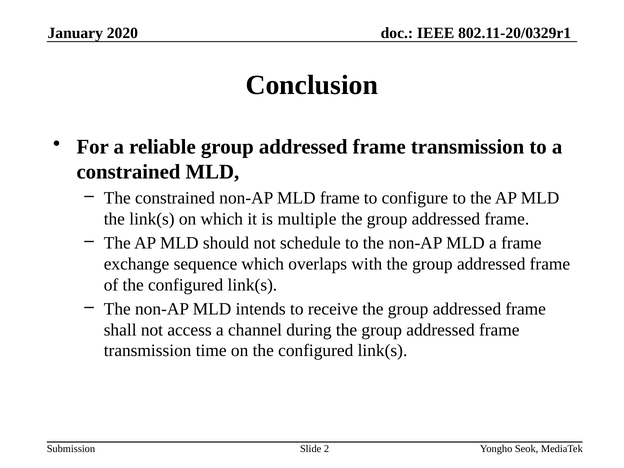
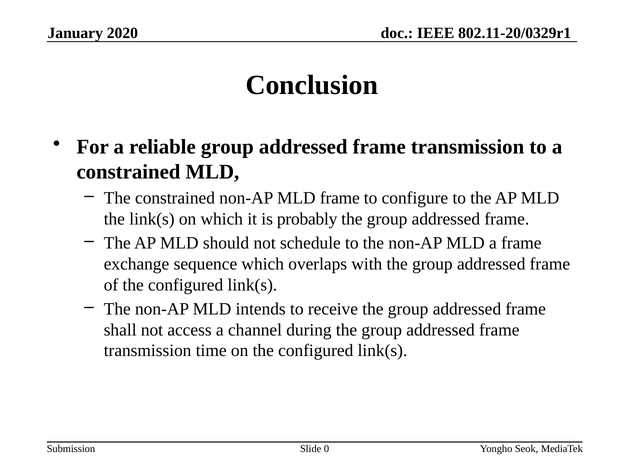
multiple: multiple -> probably (307, 219)
2: 2 -> 0 (327, 449)
